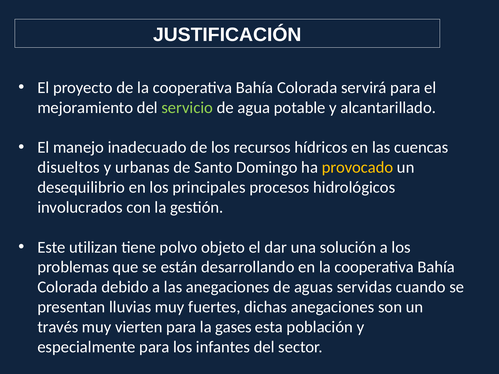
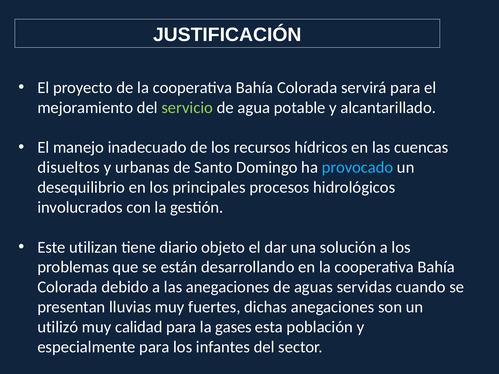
provocado colour: yellow -> light blue (357, 168)
polvo: polvo -> diario (179, 247)
través: través -> utilizó (58, 327)
vierten: vierten -> calidad (139, 327)
